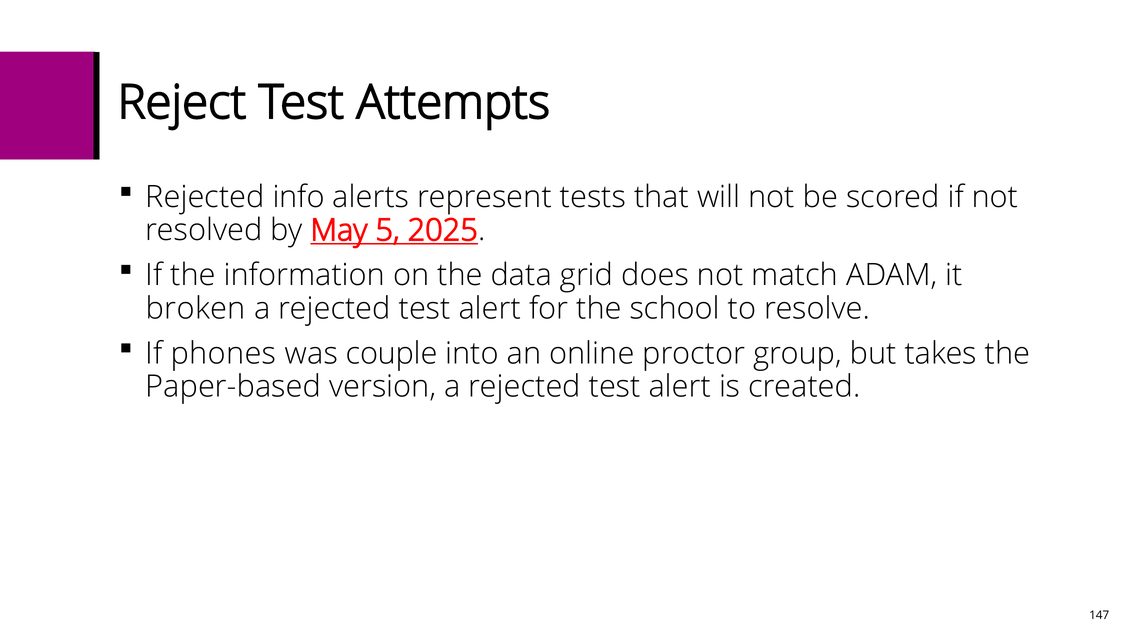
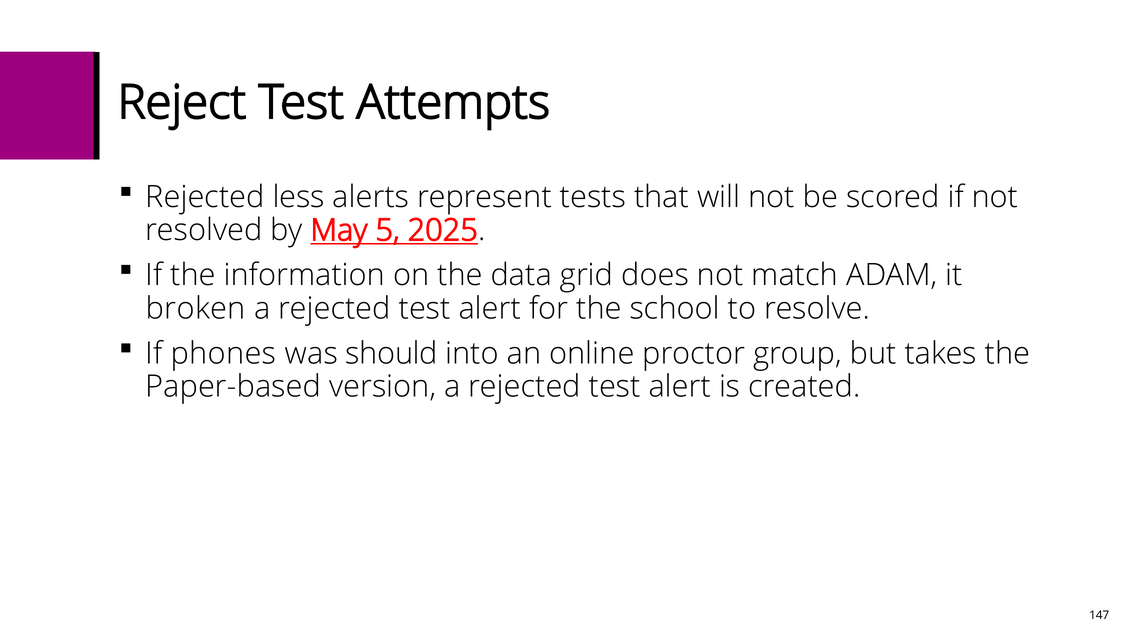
info: info -> less (299, 197)
couple: couple -> should (392, 354)
